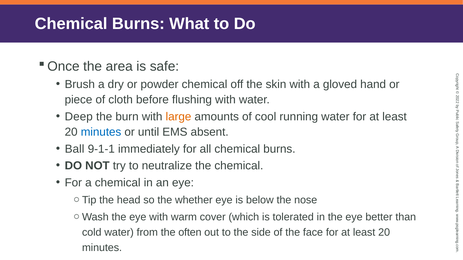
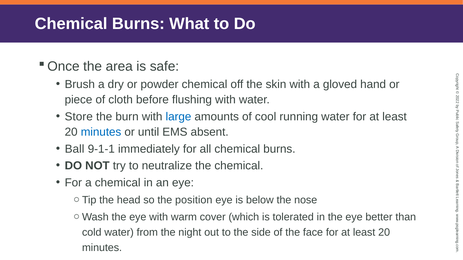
Deep: Deep -> Store (79, 117)
large colour: orange -> blue (178, 117)
whether: whether -> position (194, 200)
often: often -> night (190, 233)
